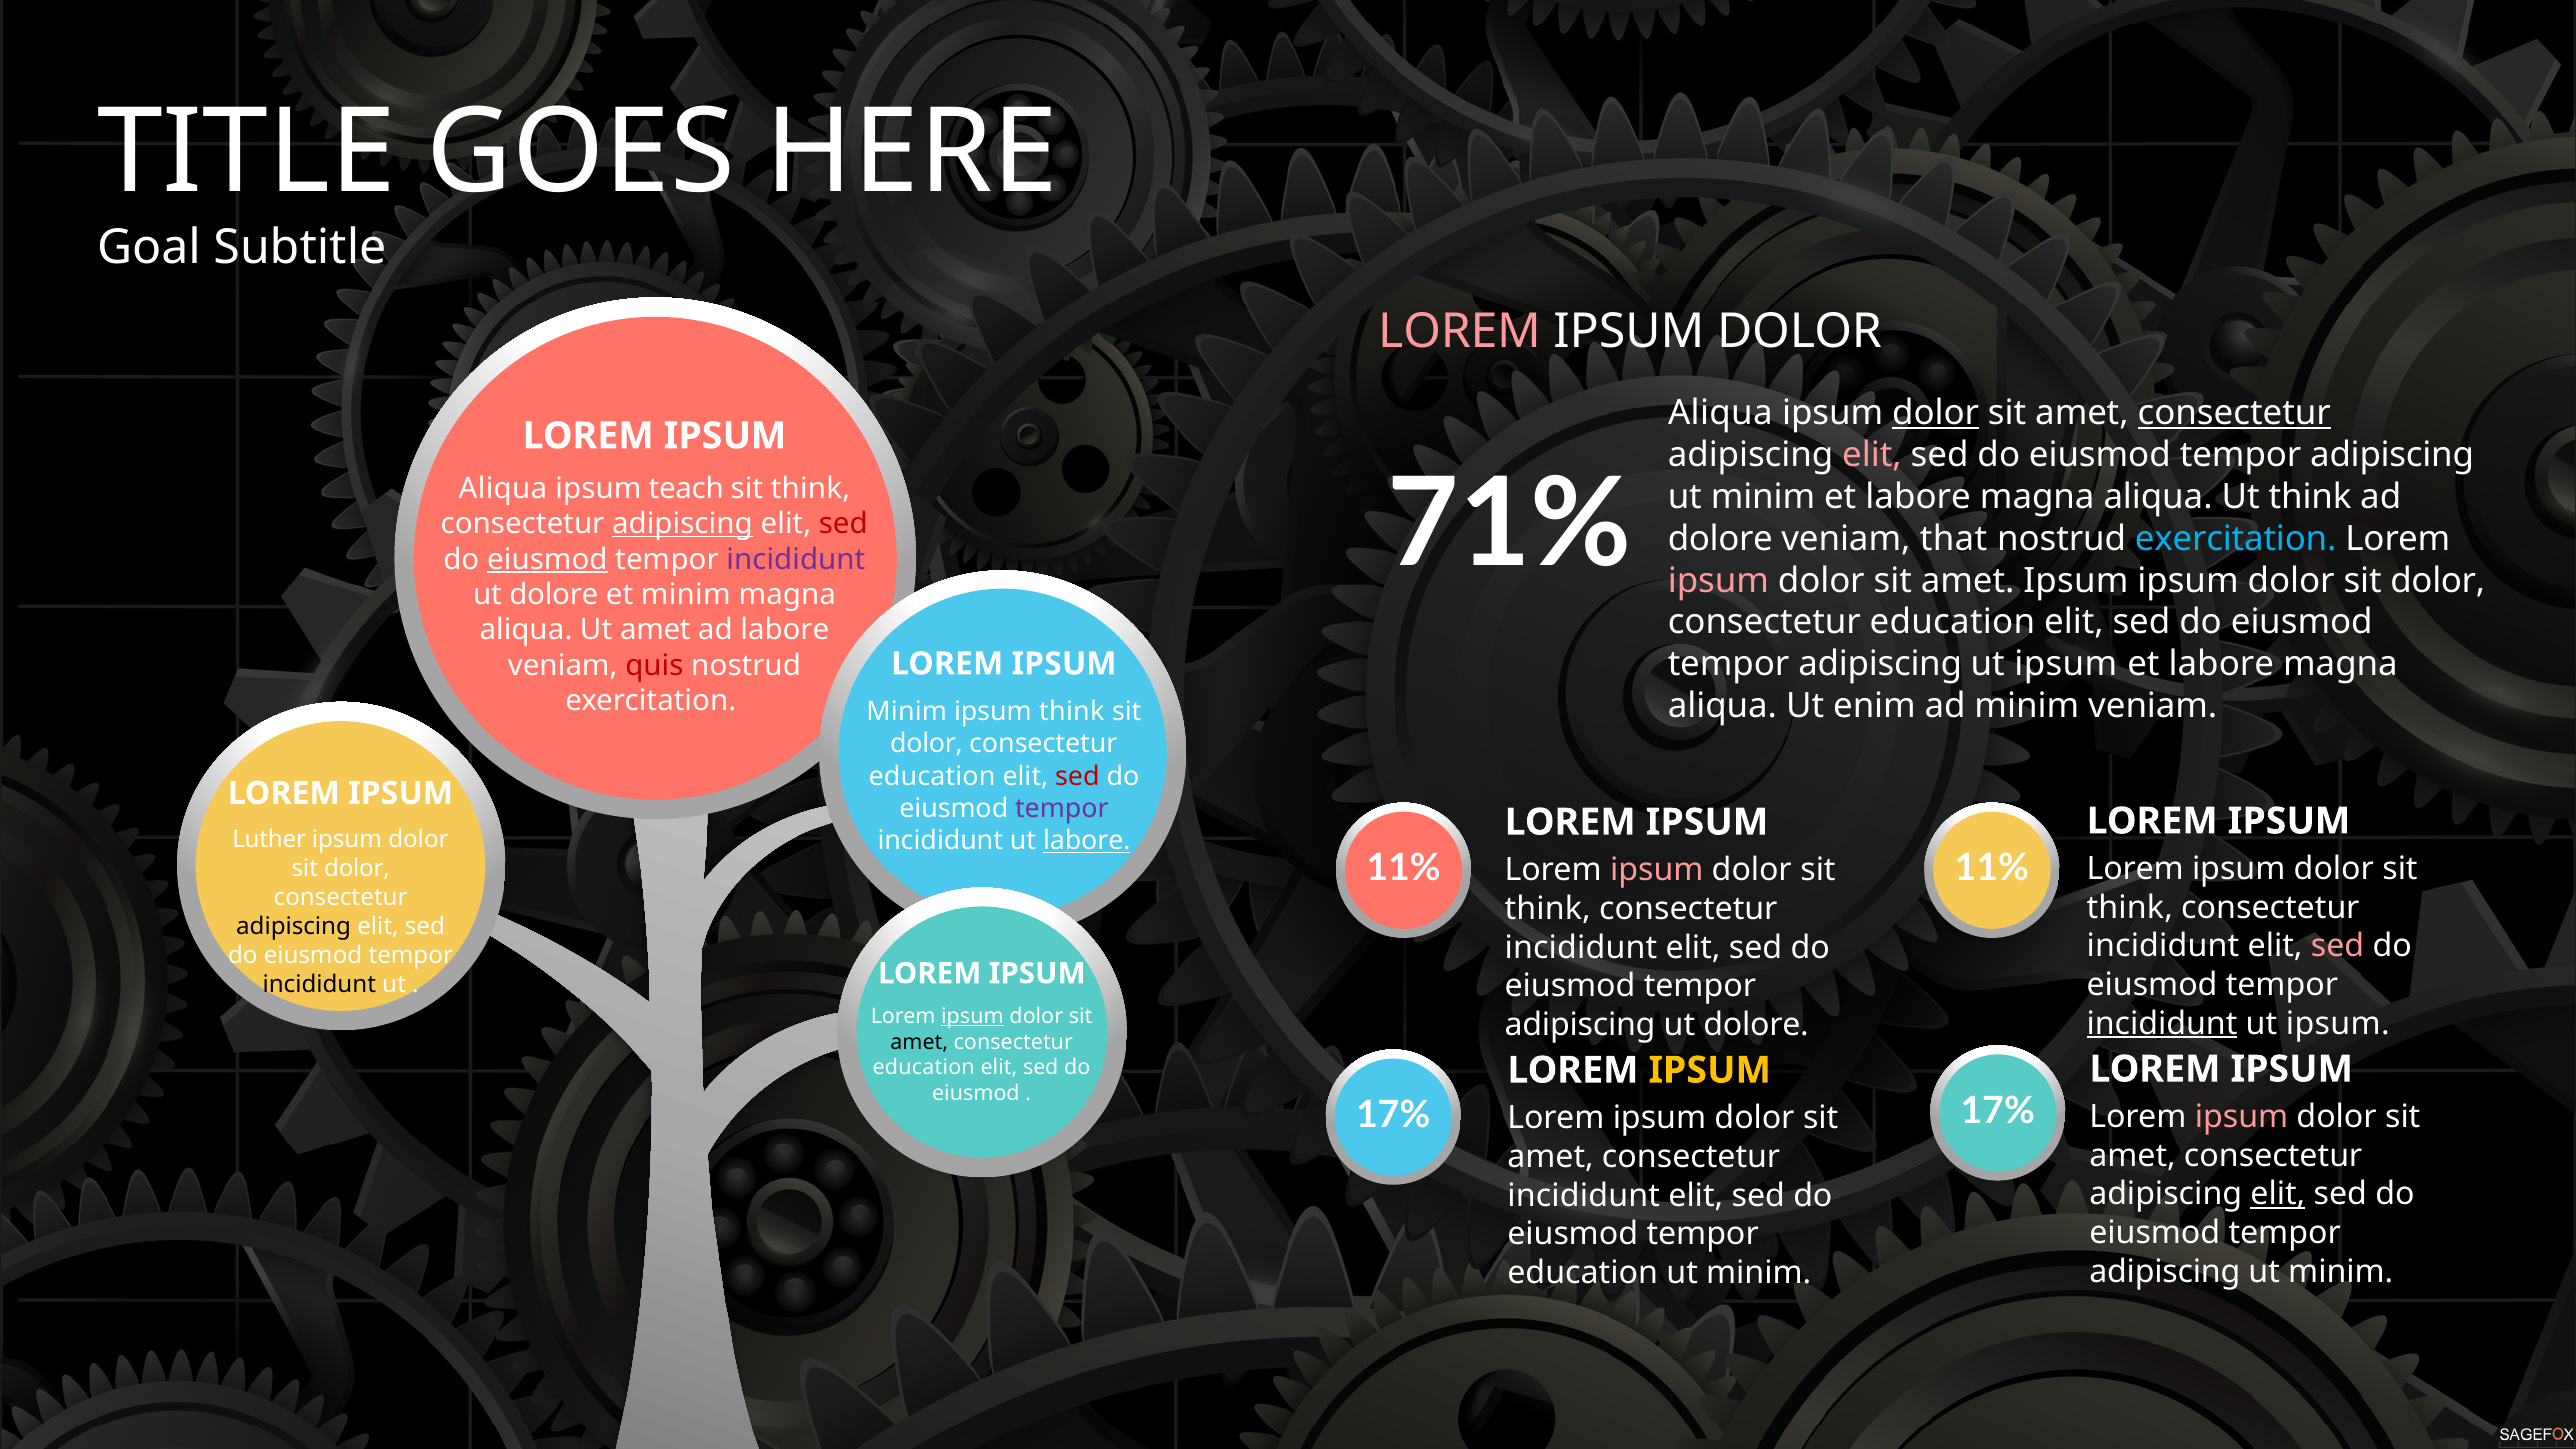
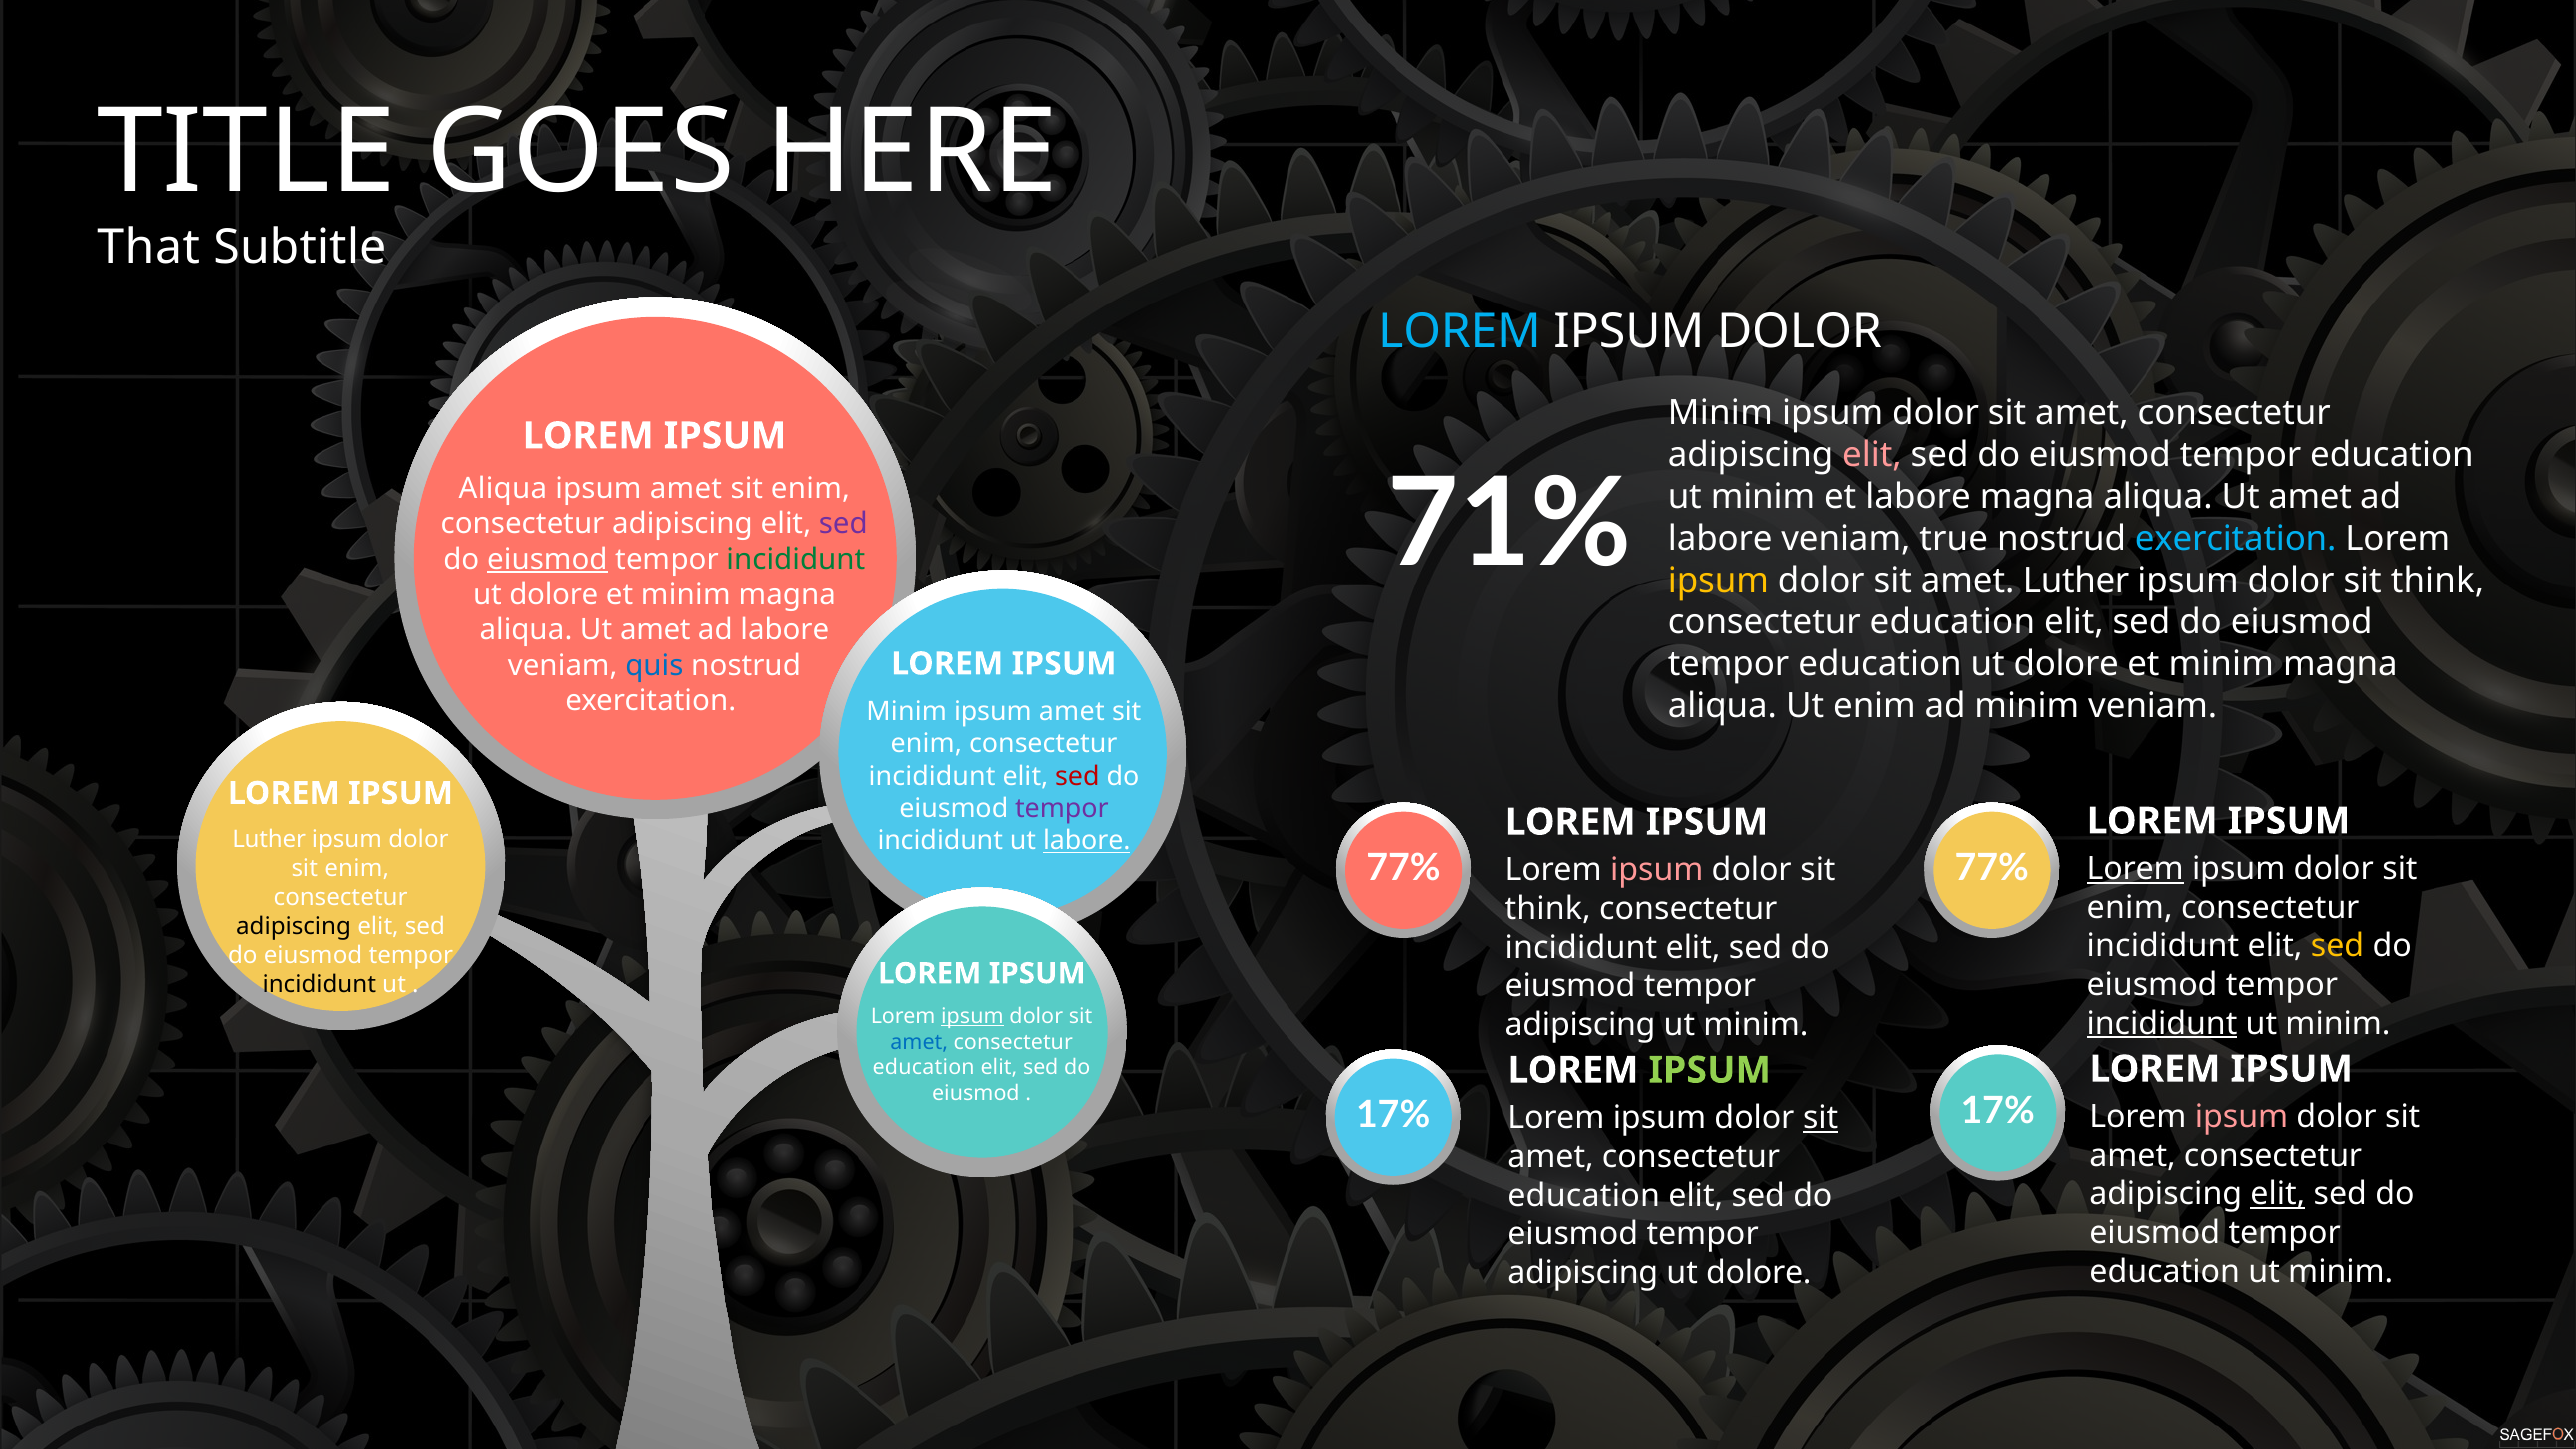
Goal: Goal -> That (149, 248)
LOREM colour: pink -> light blue (1460, 332)
Aliqua: Aliqua -> Minim (1720, 413)
dolor underline: present -> none (1936, 413)
consectetur underline: present -> none (2234, 413)
adipiscing: adipiscing -> education (2392, 455)
teach: teach -> amet (686, 488)
think: think -> enim (811, 488)
think: think -> amet (2310, 497)
adipiscing underline: present -> none (682, 524)
sed colour: red -> purple (843, 524)
dolore: dolore -> labore (1720, 539)
that: that -> true (1954, 539)
incididunt colour: purple -> green (796, 559)
ipsum colour: pink -> yellow (1718, 581)
amet Ipsum: Ipsum -> Luther (2076, 581)
dolor: dolor -> think (2438, 581)
adipiscing: adipiscing -> education (1880, 664)
ipsum: ipsum -> dolore (2066, 664)
labore: labore -> minim (2221, 664)
quis colour: red -> blue (654, 666)
think: think -> amet (1072, 712)
dolor: dolor -> enim (926, 744)
education: education -> incididunt (932, 776)
11%: 11% -> 77% (1403, 868)
11%: 11% -> 77% (1992, 868)
Lorem underline: none -> present (2135, 869)
dolor: dolor -> enim (357, 869)
think: think -> enim (2130, 908)
sed colour: pink -> yellow (2338, 946)
ipsum: ipsum -> minim (2338, 1024)
dolore: dolore -> minim (1756, 1025)
amet colour: black -> blue (919, 1042)
IPSUM colour: yellow -> light green (1710, 1070)
sit underline: none -> present (1821, 1118)
incididunt: incididunt -> education (1584, 1195)
adipiscing: adipiscing -> education (2165, 1272)
education: education -> adipiscing (1583, 1273)
minim: minim -> dolore (1759, 1273)
